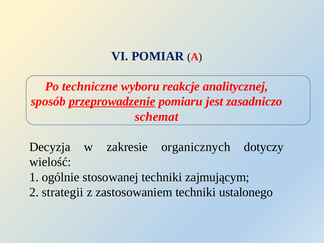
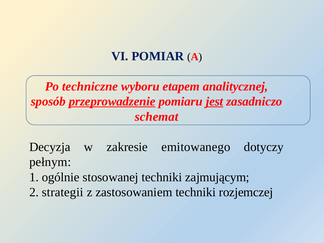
reakcje: reakcje -> etapem (181, 86)
jest underline: none -> present (215, 101)
organicznych: organicznych -> emitowanego (196, 147)
wielość: wielość -> pełnym (50, 162)
ustalonego: ustalonego -> rozjemczej (246, 192)
